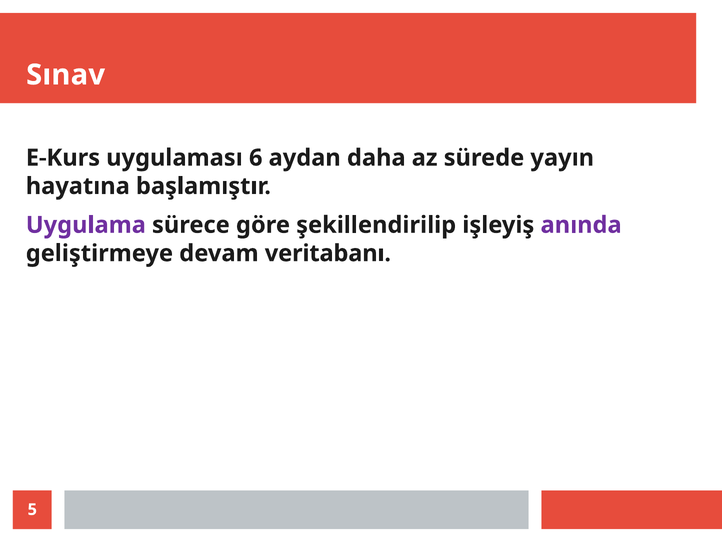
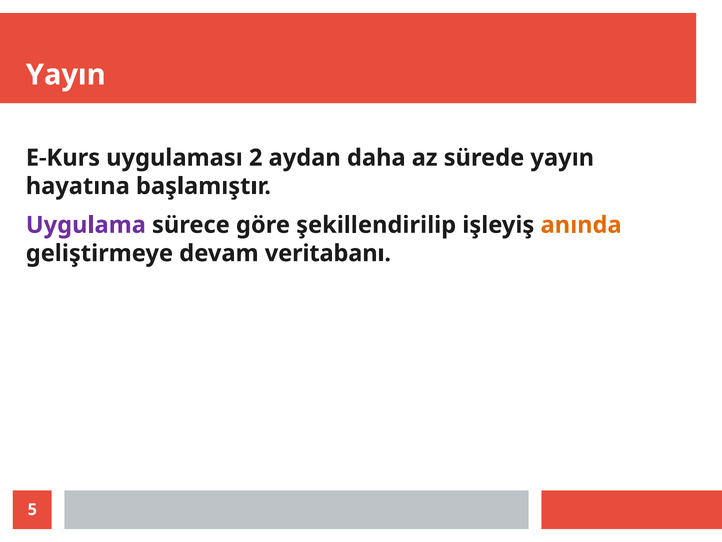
Sınav: Sınav -> Yayın (66, 75)
6: 6 -> 2 (256, 158)
anında colour: purple -> orange (581, 225)
